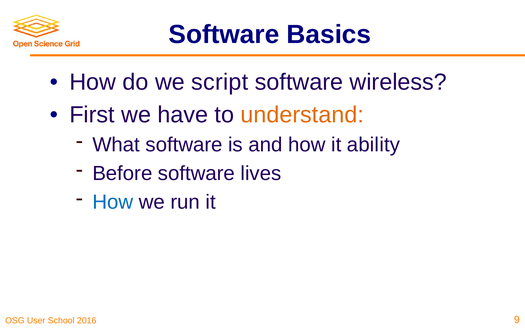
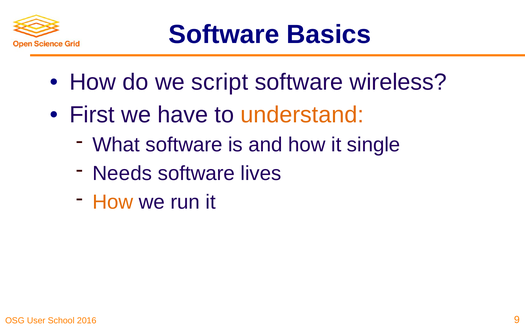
ability: ability -> single (374, 145)
Before: Before -> Needs (122, 173)
How colour: blue -> orange (113, 202)
